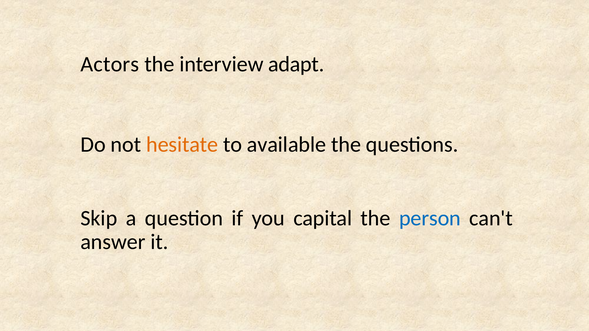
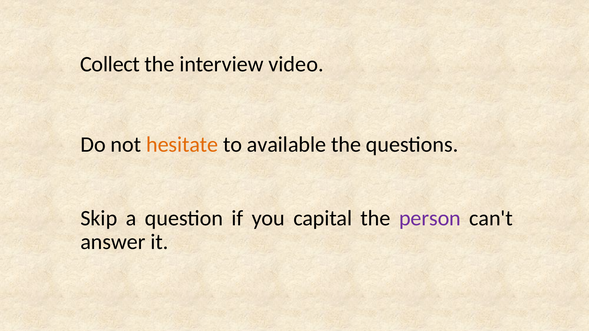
Actors: Actors -> Collect (110, 64)
adapt: adapt -> video (296, 64)
person colour: blue -> purple (430, 218)
